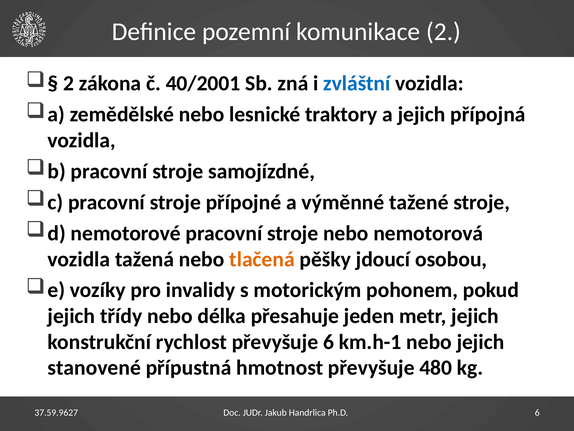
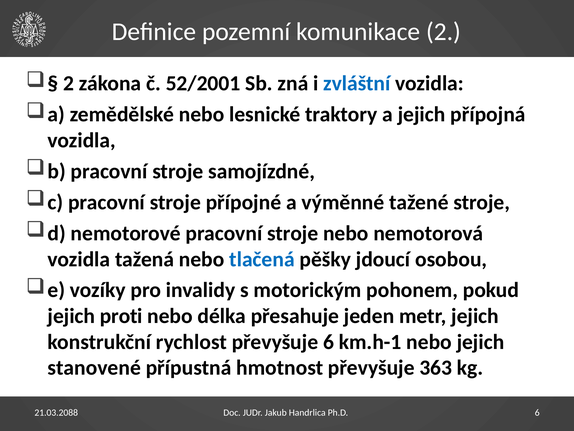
40/2001: 40/2001 -> 52/2001 (203, 83)
tlačená colour: orange -> blue (262, 259)
třídy: třídy -> proti (121, 316)
480: 480 -> 363 (436, 367)
37.59.9627: 37.59.9627 -> 21.03.2088 (56, 412)
